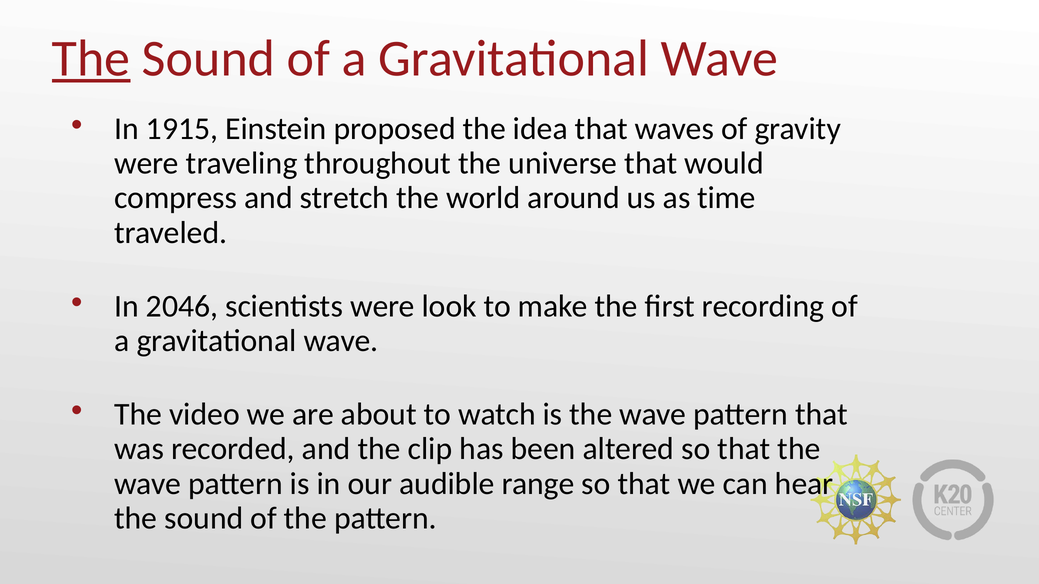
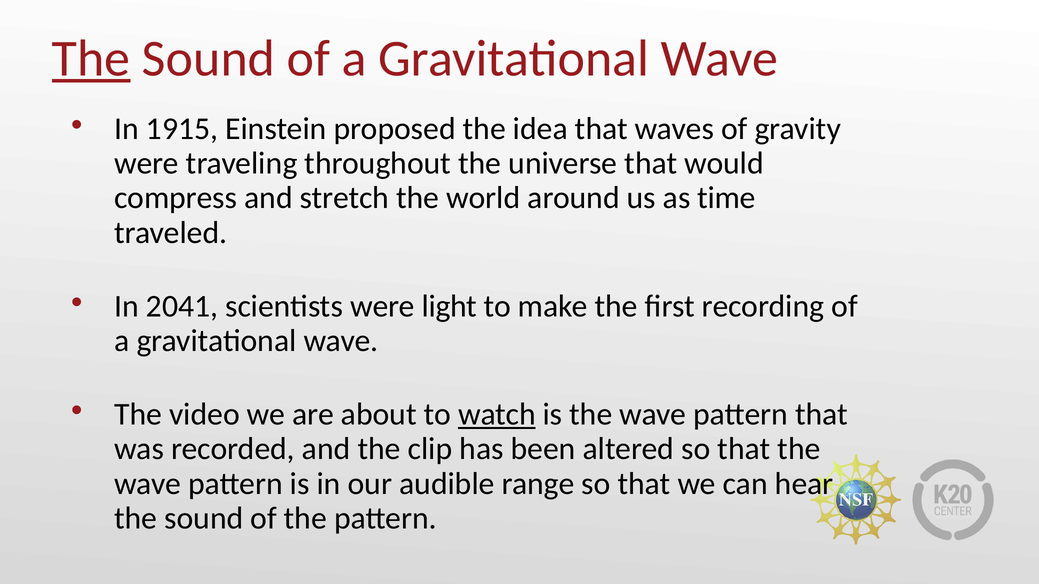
2046: 2046 -> 2041 (182, 306)
look: look -> light (449, 306)
watch underline: none -> present (497, 414)
